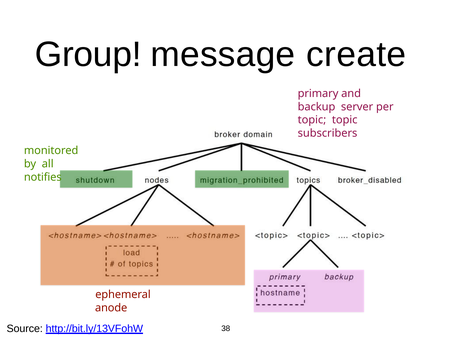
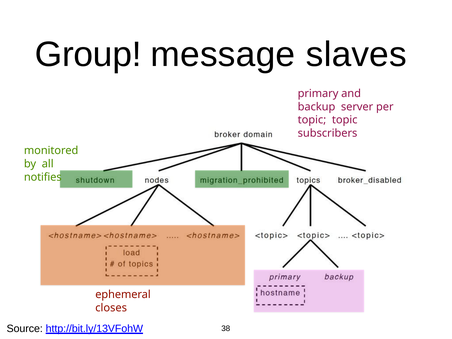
create: create -> slaves (356, 54)
anode: anode -> closes (111, 308)
